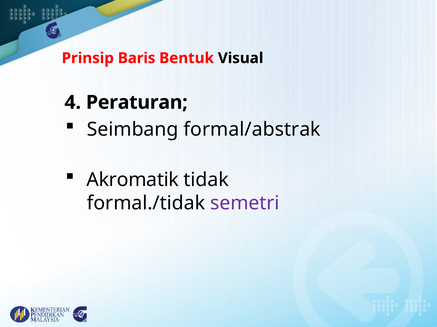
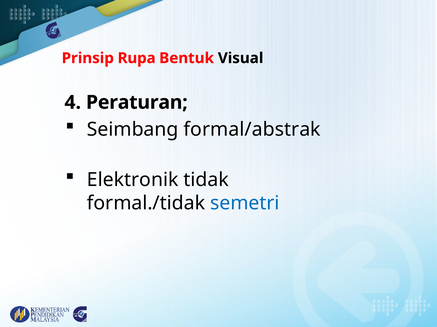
Baris: Baris -> Rupa (137, 58)
Akromatik: Akromatik -> Elektronik (133, 180)
semetri colour: purple -> blue (245, 204)
